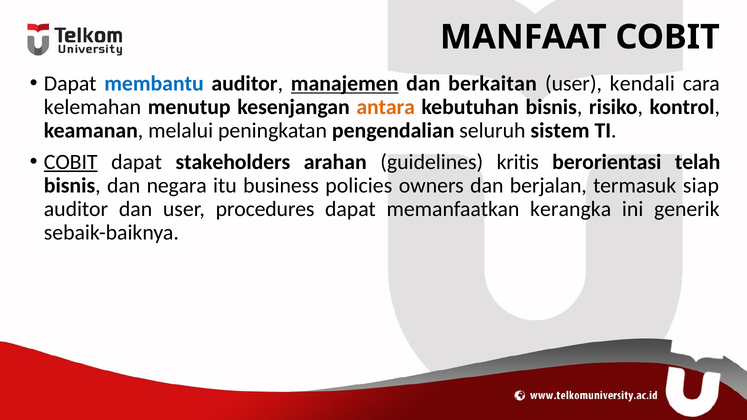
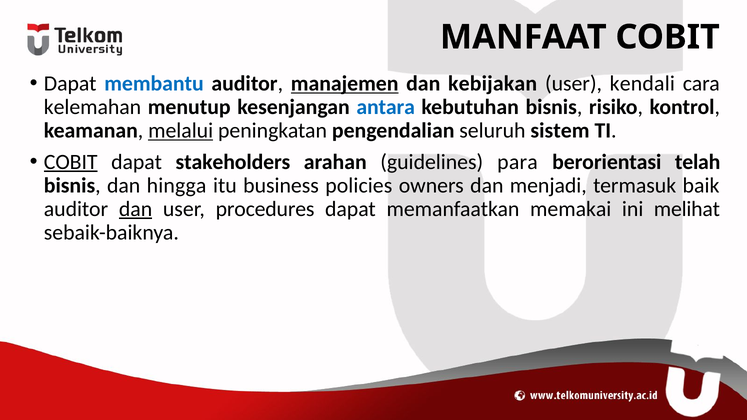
berkaitan: berkaitan -> kebijakan (493, 84)
antara colour: orange -> blue (386, 107)
melalui underline: none -> present (181, 131)
kritis: kritis -> para (517, 162)
negara: negara -> hingga (177, 186)
berjalan: berjalan -> menjadi (548, 186)
siap: siap -> baik (701, 186)
dan underline: none -> present (136, 209)
kerangka: kerangka -> memakai (571, 209)
generik: generik -> melihat (687, 209)
